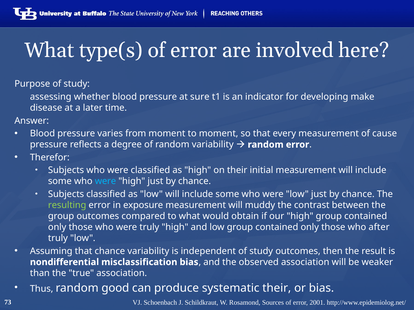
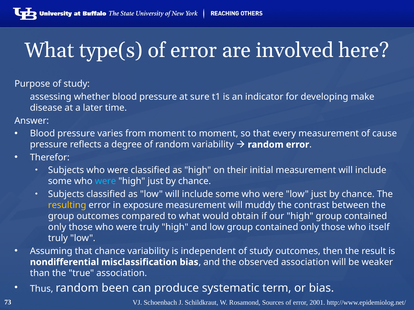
resulting colour: light green -> yellow (67, 205)
after: after -> itself (379, 228)
good: good -> been (115, 288)
systematic their: their -> term (277, 288)
